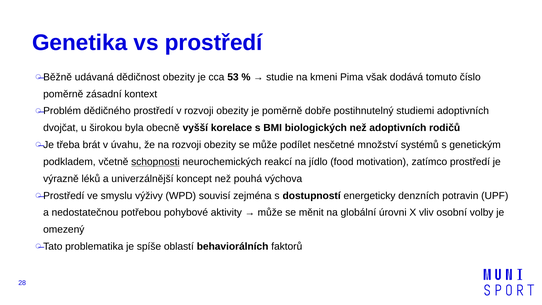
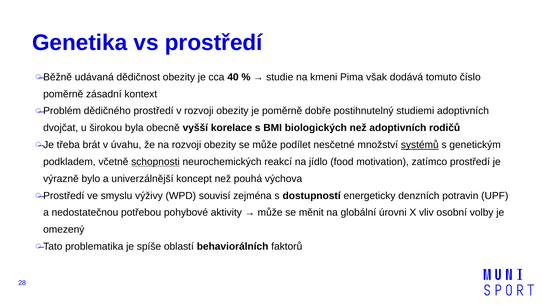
53: 53 -> 40 (233, 77)
systémů underline: none -> present (420, 145)
léků: léků -> bylo (91, 179)
